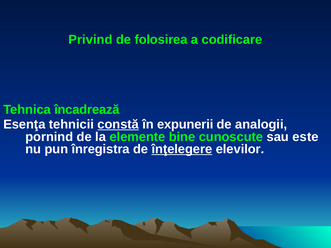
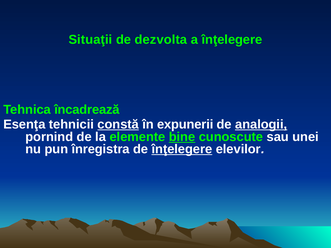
Privind: Privind -> Situaţii (90, 40)
folosirea: folosirea -> dezvolta (161, 40)
a codificare: codificare -> înţelegere (232, 40)
analogii underline: none -> present (261, 125)
bine underline: none -> present (182, 137)
este: este -> unei (306, 137)
